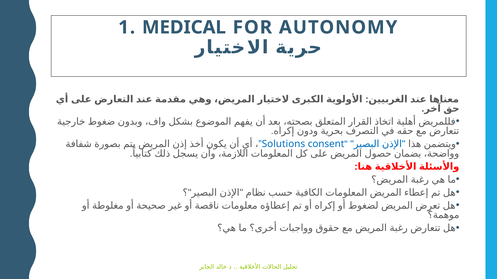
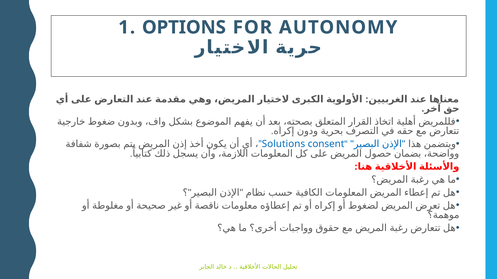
MEDICAL: MEDICAL -> OPTIONS (184, 27)
